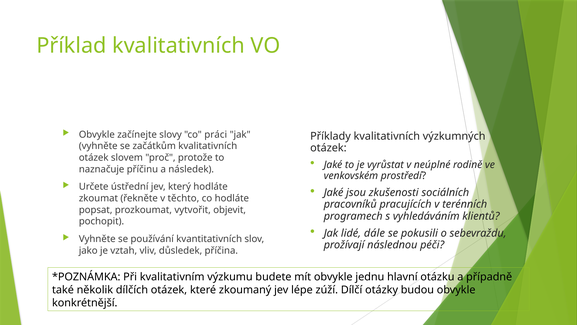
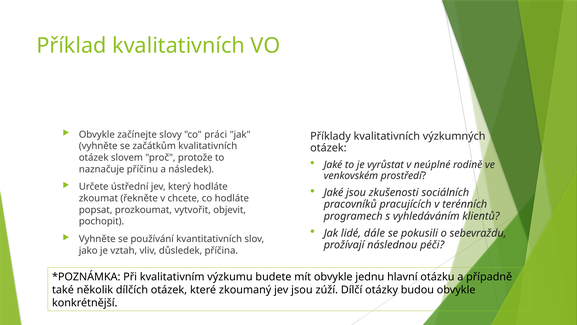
těchto: těchto -> chcete (183, 198)
jev lépe: lépe -> jsou (302, 289)
